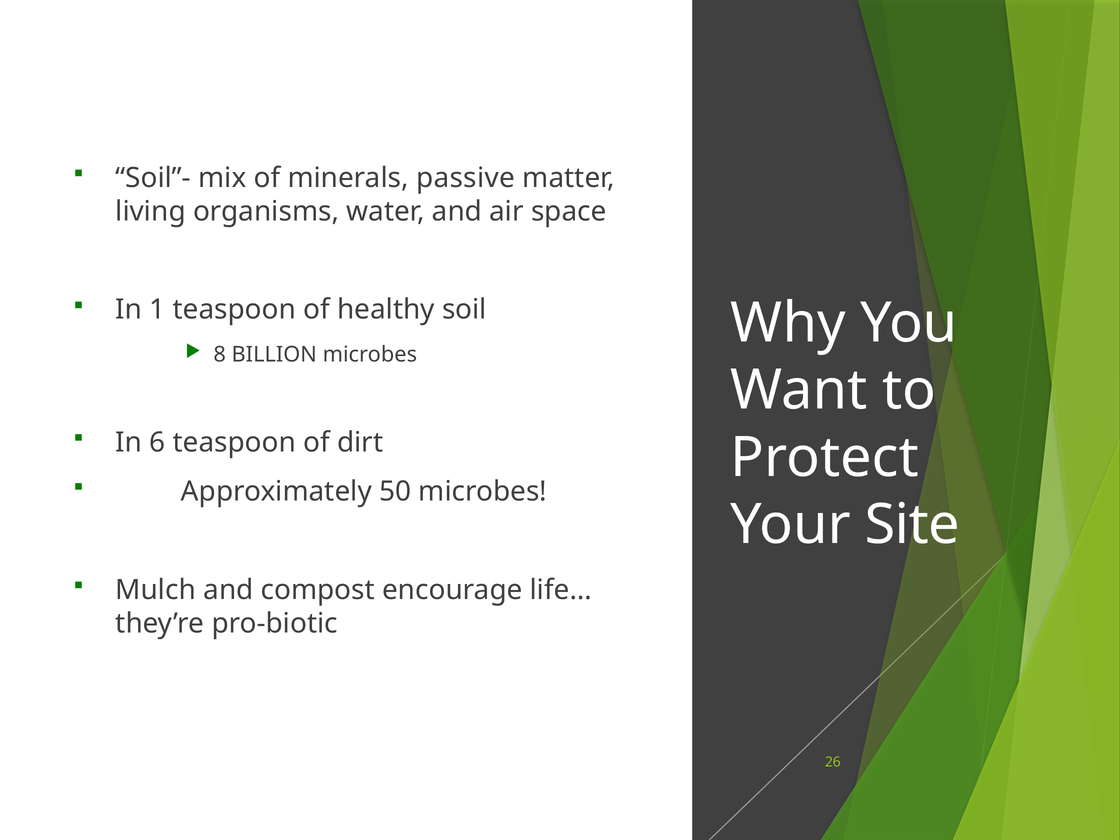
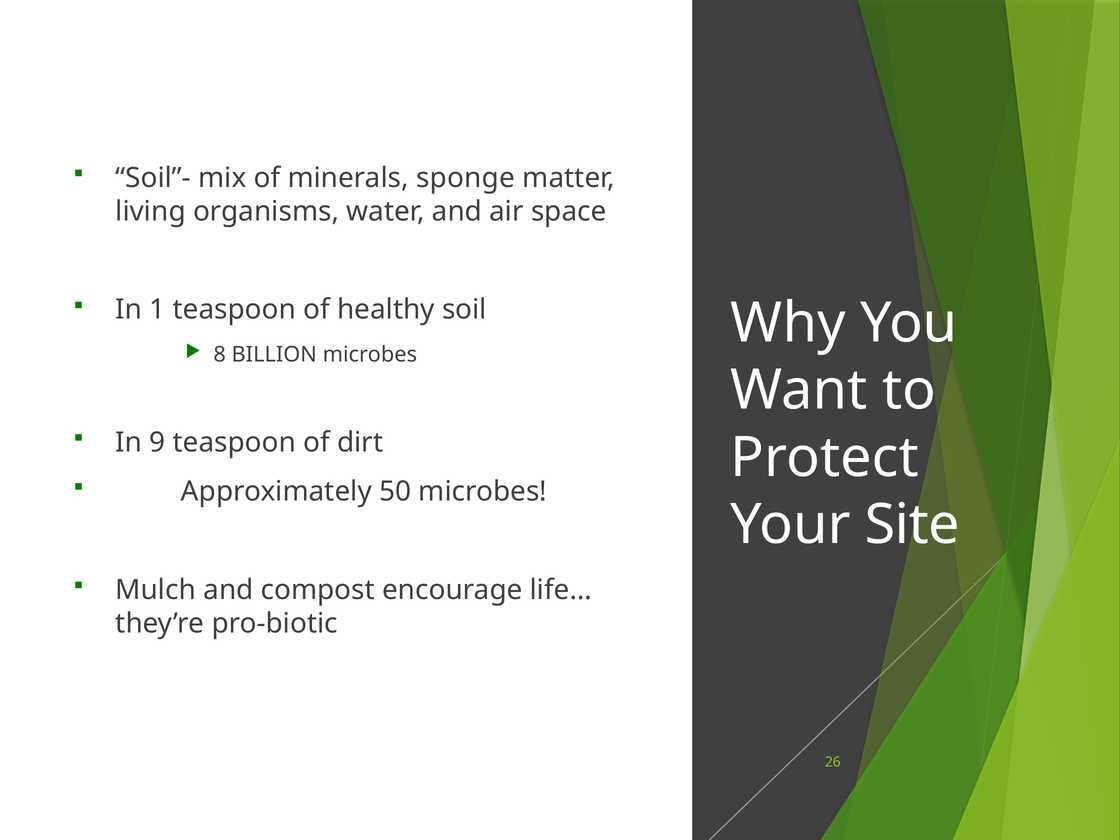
passive: passive -> sponge (466, 178)
6: 6 -> 9 (157, 442)
